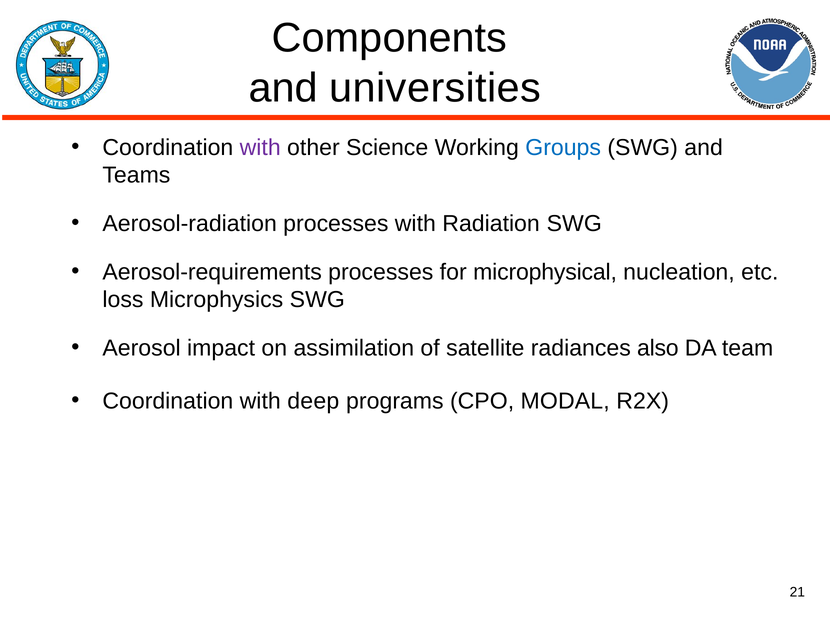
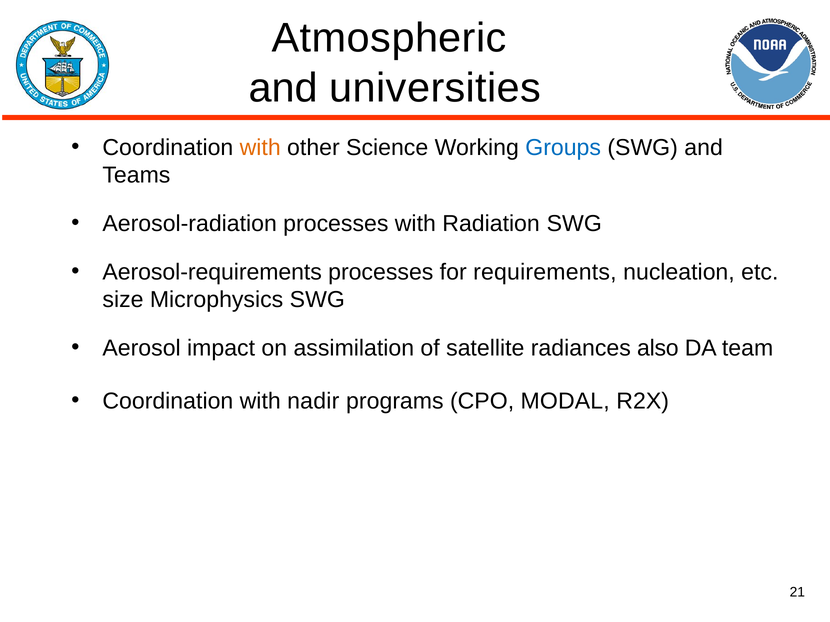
Components: Components -> Atmospheric (389, 38)
with colour: purple -> orange (260, 148)
microphysical: microphysical -> requirements (545, 272)
loss: loss -> size (123, 300)
deep: deep -> nadir (313, 401)
